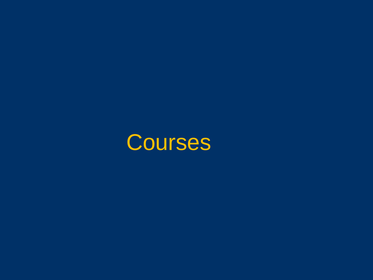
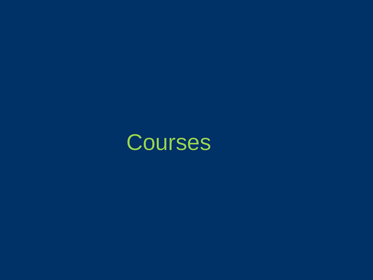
Courses colour: yellow -> light green (169, 143)
